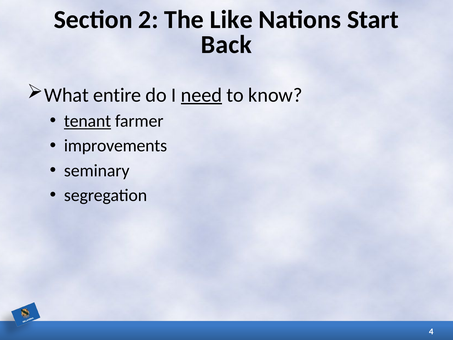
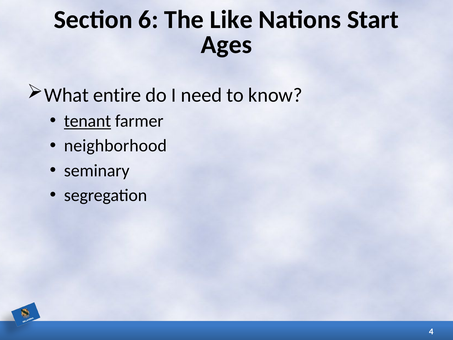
2: 2 -> 6 (148, 20)
Back: Back -> Ages (226, 45)
need underline: present -> none (201, 95)
improvements: improvements -> neighborhood (115, 146)
